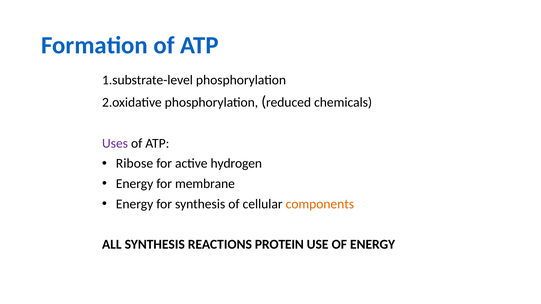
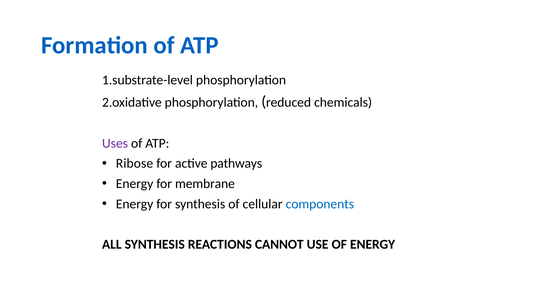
hydrogen: hydrogen -> pathways (236, 164)
components colour: orange -> blue (320, 204)
PROTEIN: PROTEIN -> CANNOT (279, 245)
